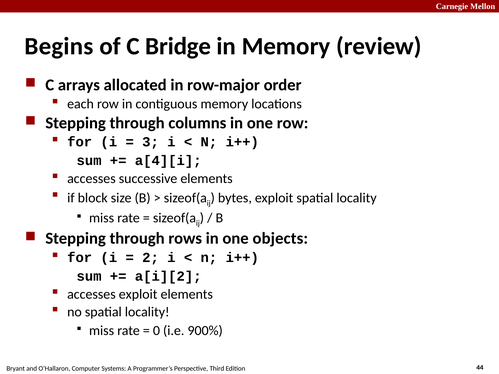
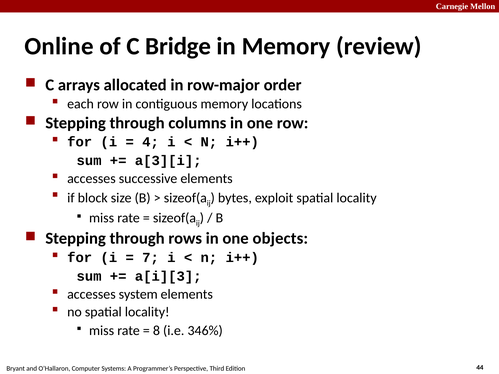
Begins: Begins -> Online (59, 46)
3: 3 -> 4 (151, 142)
a[4][i: a[4][i -> a[3][i (168, 161)
2: 2 -> 7 (151, 258)
a[i][2: a[i][2 -> a[i][3 (168, 276)
accesses exploit: exploit -> system (138, 294)
0: 0 -> 8 (156, 331)
900%: 900% -> 346% (205, 331)
